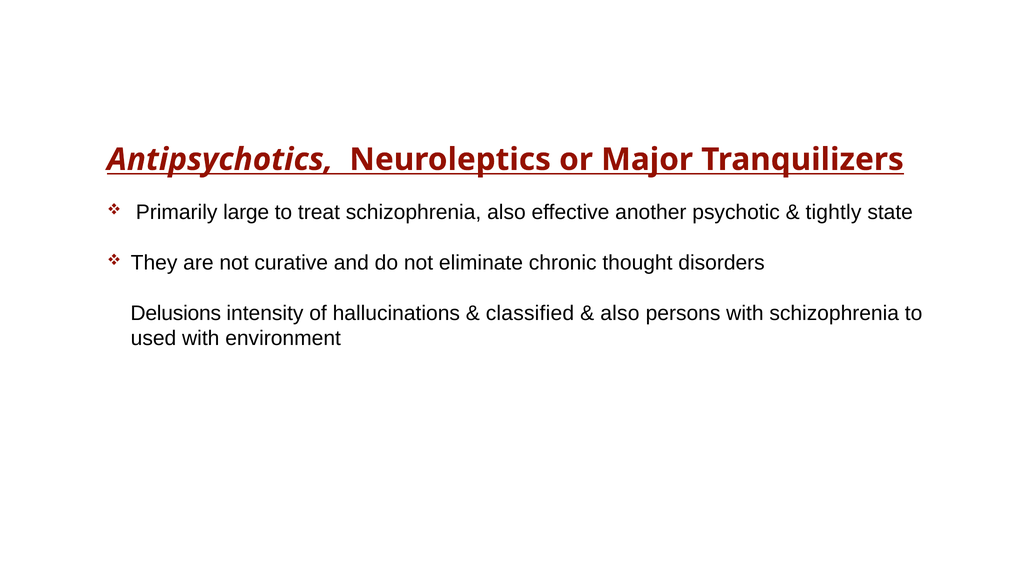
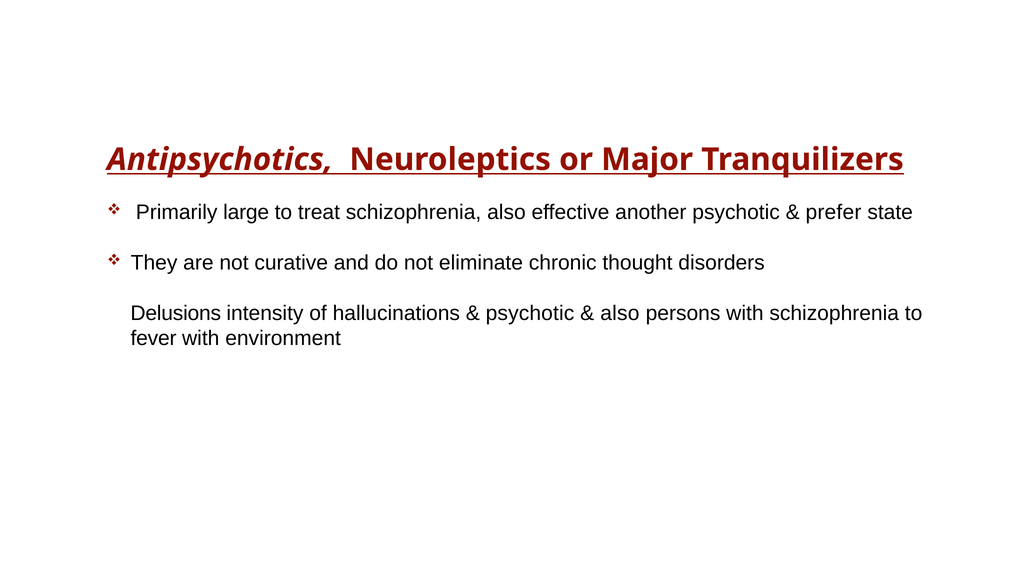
tightly: tightly -> prefer (833, 212)
classified: classified -> psychotic (530, 313)
used: used -> fever (154, 339)
